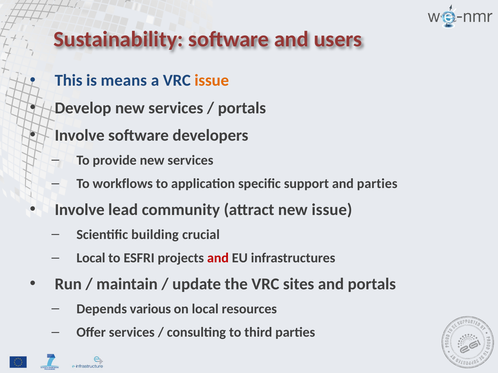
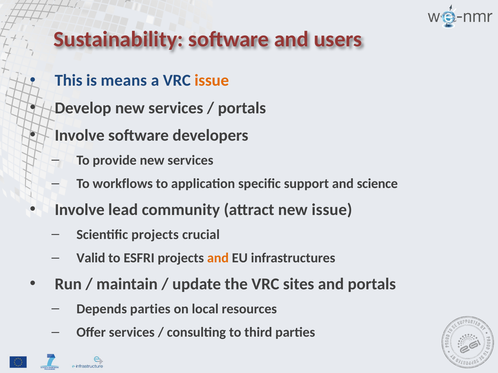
and parties: parties -> science (377, 184)
Scientific building: building -> projects (155, 235)
Local: Local -> Valid (91, 258)
and colour: red -> orange (218, 258)
Depends various: various -> parties (150, 309)
